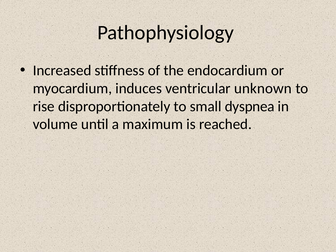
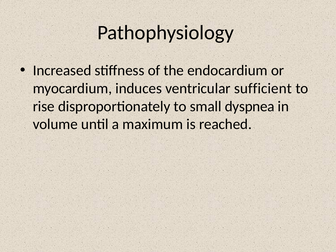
unknown: unknown -> sufficient (263, 88)
